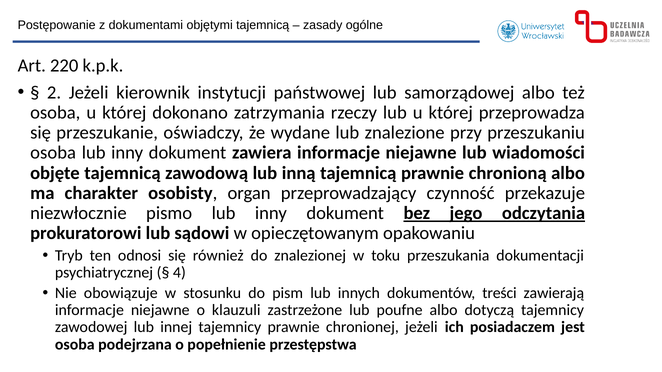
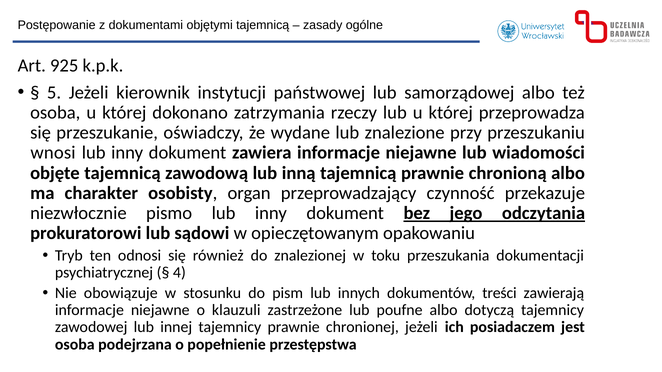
220: 220 -> 925 (64, 66)
2: 2 -> 5 (54, 93)
osoba: osoba -> wnosi (53, 153)
